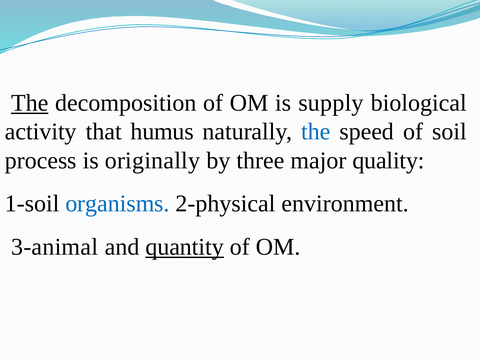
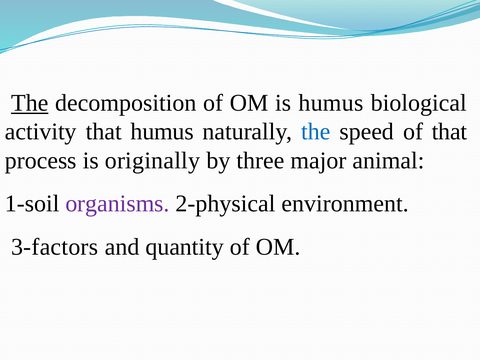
is supply: supply -> humus (331, 103)
of soil: soil -> that (450, 132)
quality: quality -> animal (388, 161)
organisms colour: blue -> purple (117, 204)
3-animal: 3-animal -> 3-factors (55, 247)
quantity underline: present -> none (185, 247)
